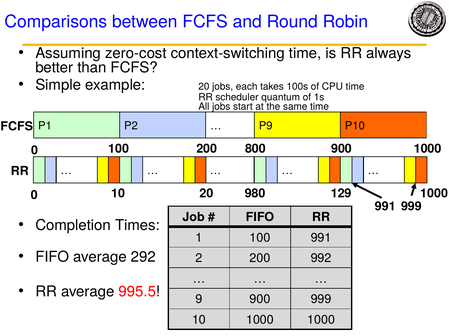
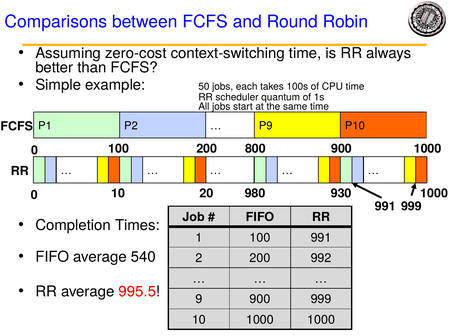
example 20: 20 -> 50 (204, 87)
129: 129 -> 930 (341, 194)
292: 292 -> 540 (143, 257)
